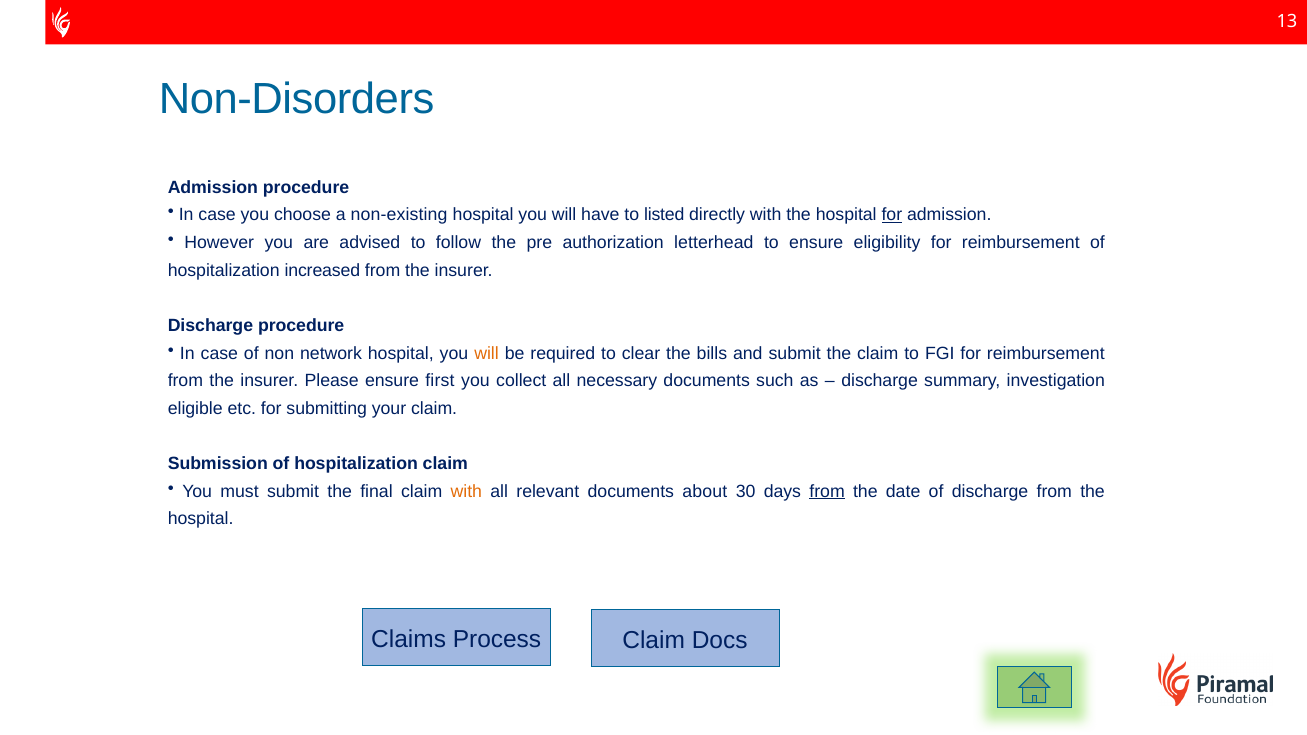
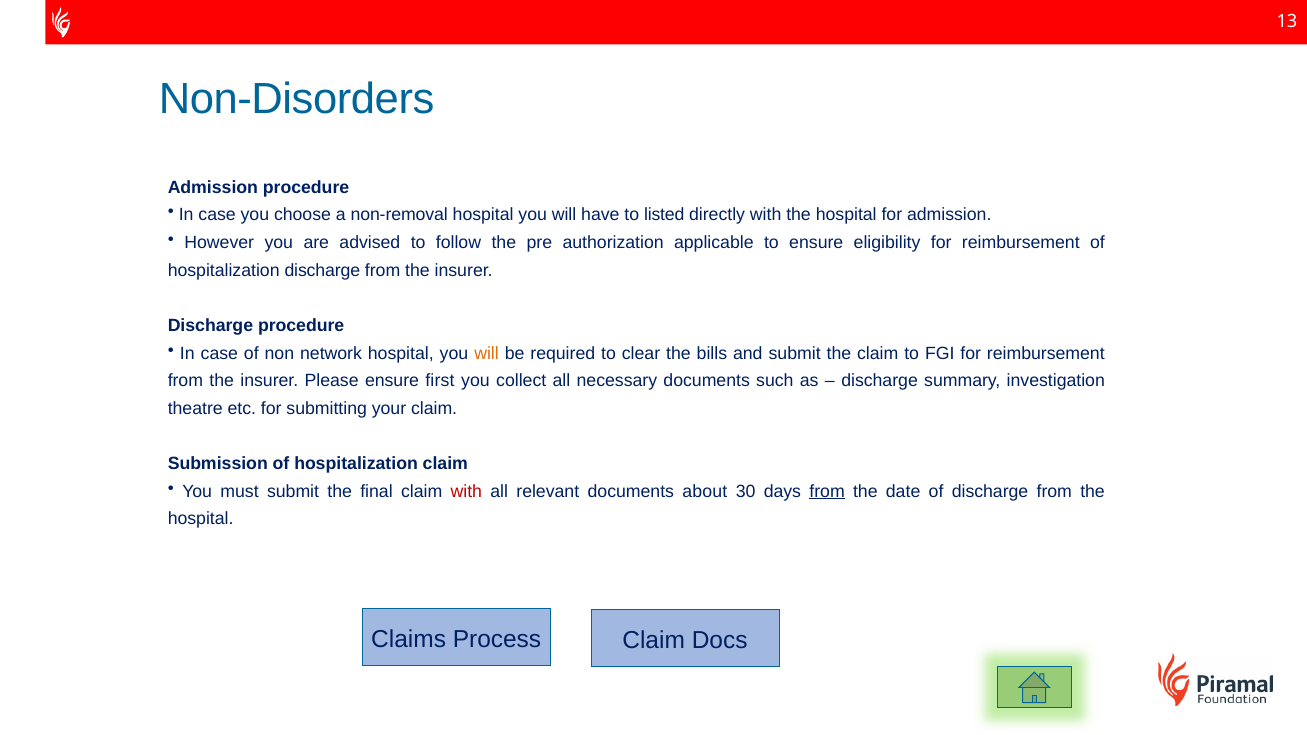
non-existing: non-existing -> non-removal (399, 215)
for underline: present -> none (892, 215)
letterhead: letterhead -> applicable (714, 243)
hospitalization increased: increased -> discharge (322, 270)
eligible: eligible -> theatre (195, 409)
with colour: orange -> red (466, 491)
